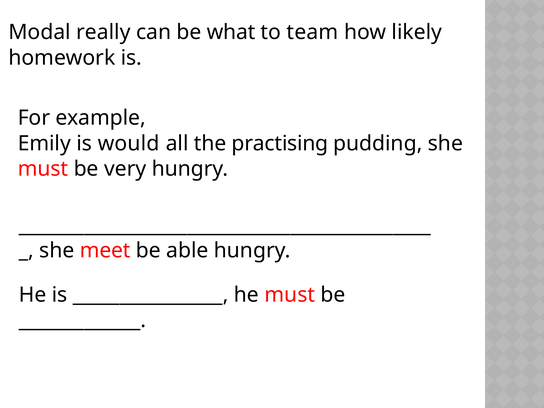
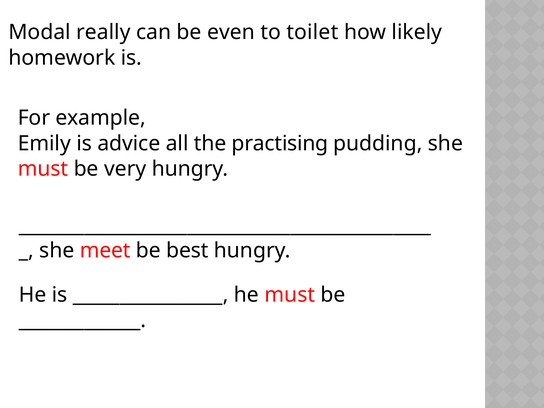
what: what -> even (231, 32)
team: team -> toilet (312, 32)
would: would -> advice (129, 143)
able: able -> best (187, 251)
